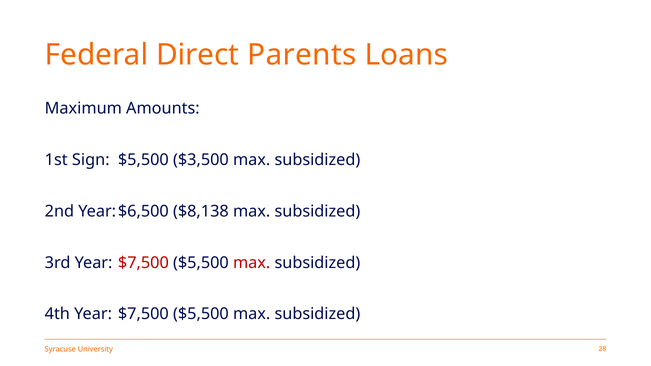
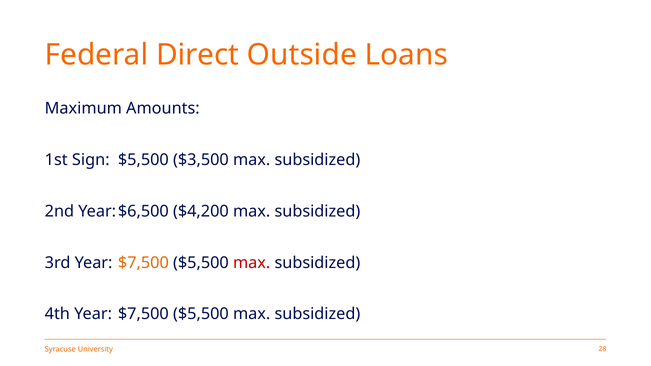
Parents: Parents -> Outside (302, 55)
$8,138: $8,138 -> $4,200 (201, 211)
$7,500 colour: red -> orange (143, 263)
